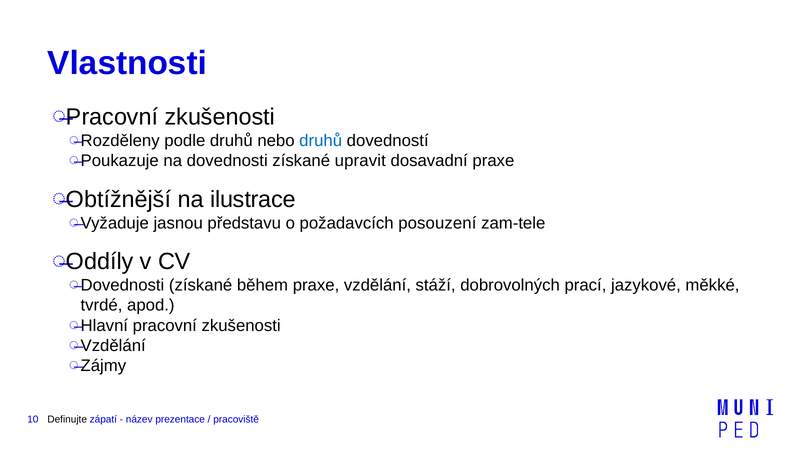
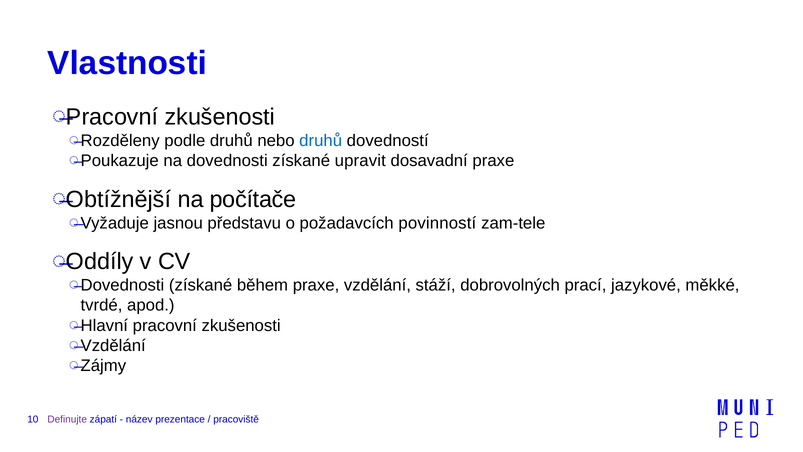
ilustrace: ilustrace -> počítače (253, 199)
posouzení: posouzení -> povinností (437, 223)
Definujte colour: black -> purple (67, 419)
